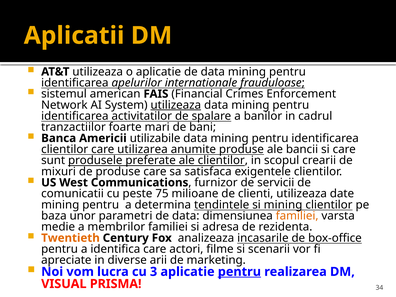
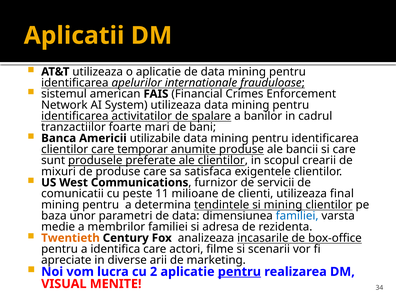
utilizeaza underline: present -> none (176, 105)
utilizarea: utilizarea -> temporar (143, 149)
75: 75 -> 11 (162, 194)
date: date -> final (342, 194)
familiei colour: orange -> blue (297, 216)
3: 3 -> 2 (154, 272)
PRISMA: PRISMA -> MENITE (116, 284)
